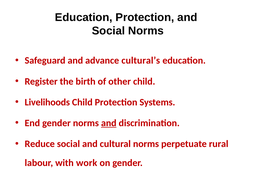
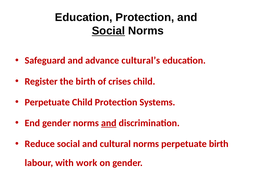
Social underline: none -> present (108, 31)
other: other -> crises (120, 81)
Livelihoods: Livelihoods -> Perpetuate (47, 102)
perpetuate rural: rural -> birth (219, 144)
